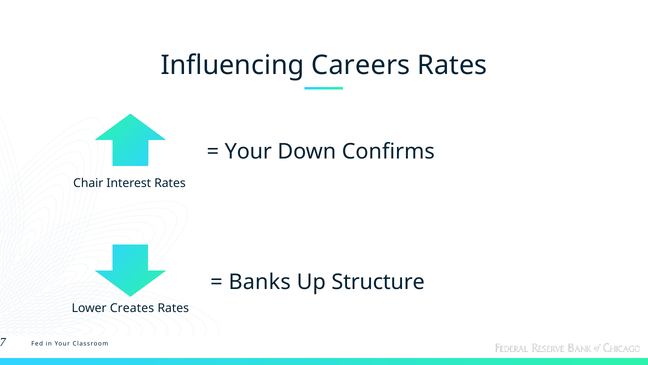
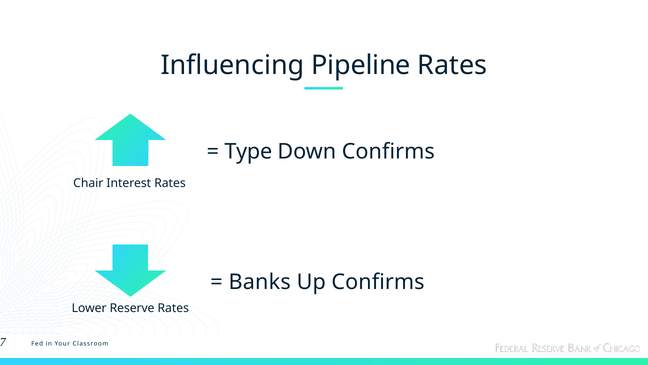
Careers: Careers -> Pipeline (361, 65)
Your: Your -> Type (248, 151)
Up Structure: Structure -> Confirms (378, 282)
Creates: Creates -> Reserve (132, 308)
